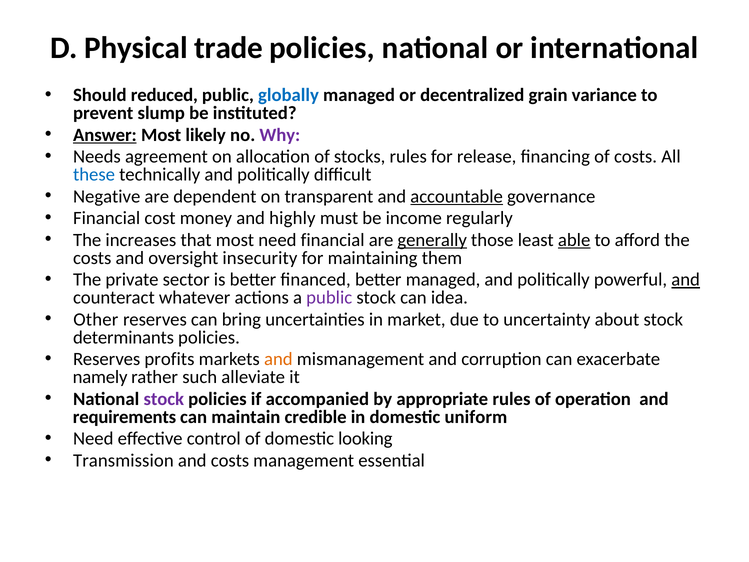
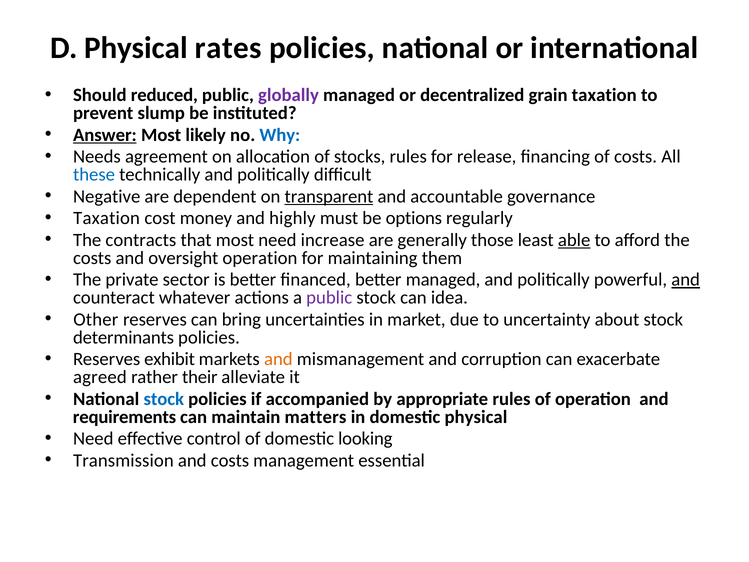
trade: trade -> rates (228, 48)
globally colour: blue -> purple (288, 95)
grain variance: variance -> taxation (604, 95)
Why colour: purple -> blue (280, 135)
transparent underline: none -> present (329, 196)
accountable underline: present -> none (457, 196)
Financial: Financial -> Taxation (107, 218)
income: income -> options (414, 218)
increases: increases -> contracts (141, 240)
need financial: financial -> increase (333, 240)
generally underline: present -> none (432, 240)
oversight insecurity: insecurity -> operation (260, 258)
profits: profits -> exhibit (170, 359)
namely: namely -> agreed (100, 377)
such: such -> their (200, 377)
stock colour: purple -> blue (164, 399)
credible: credible -> matters (315, 417)
domestic uniform: uniform -> physical (476, 417)
